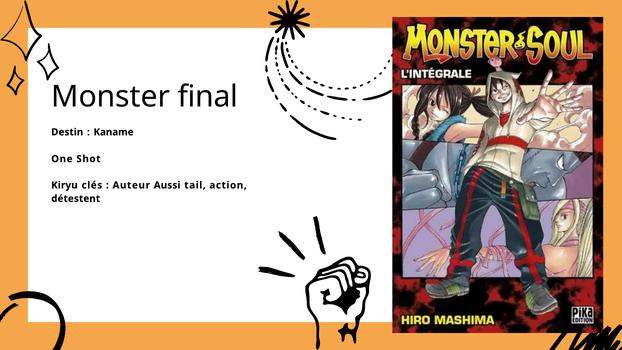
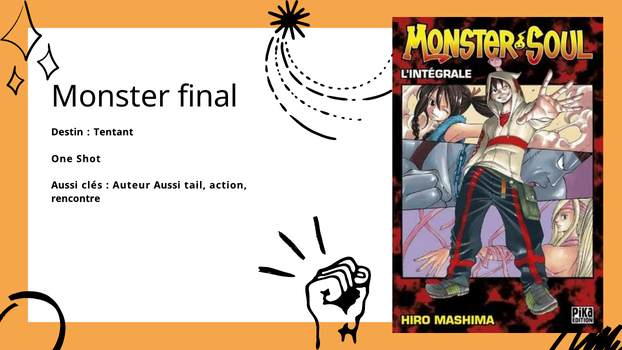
Kaname: Kaname -> Tentant (113, 132)
Kiryu: Kiryu -> Aussi (64, 185)
détestent: détestent -> rencontre (76, 199)
